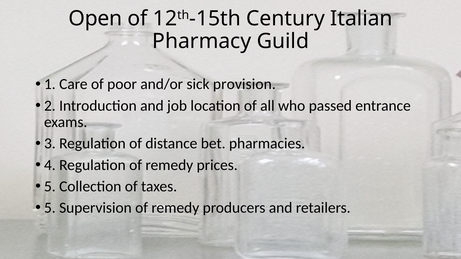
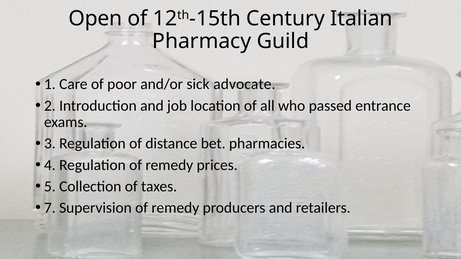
provision: provision -> advocate (244, 84)
5: 5 -> 7 (50, 208)
